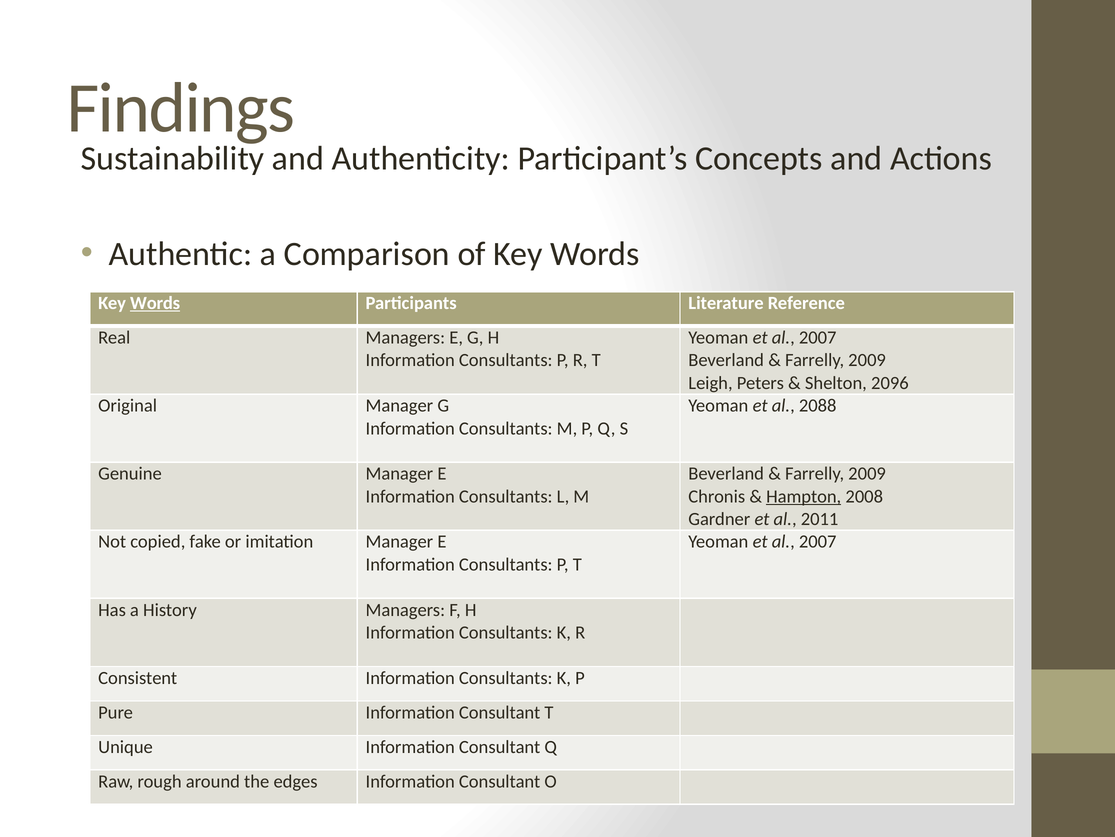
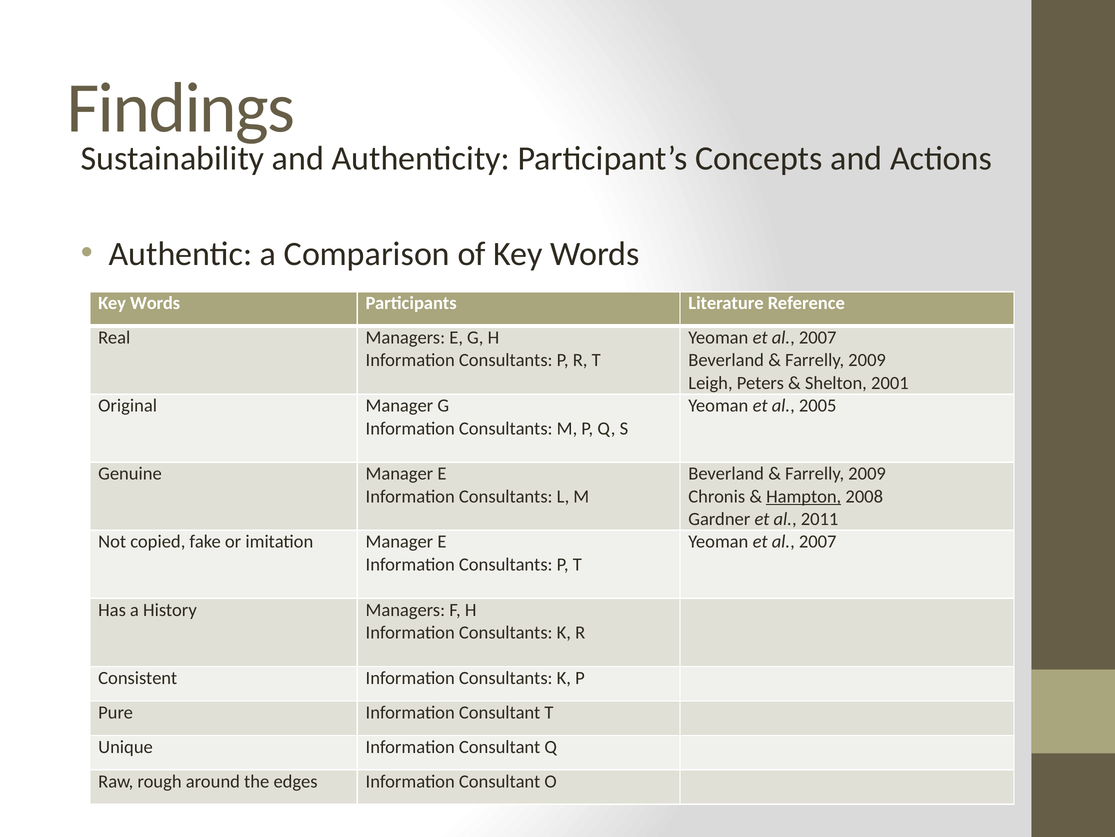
Words underline: present -> none (155, 303)
2096: 2096 -> 2001 (890, 383)
2088: 2088 -> 2005 (818, 405)
